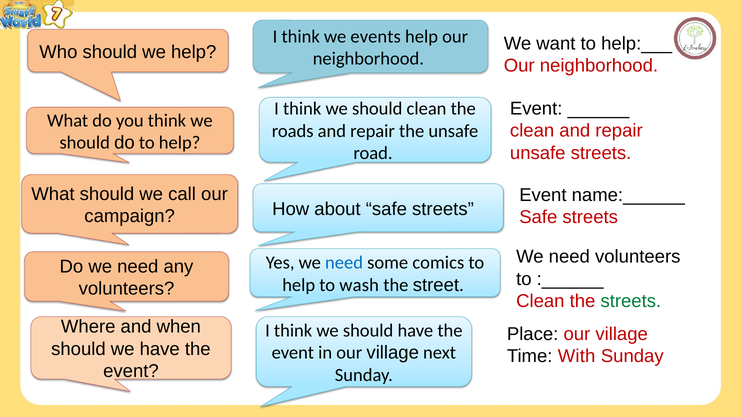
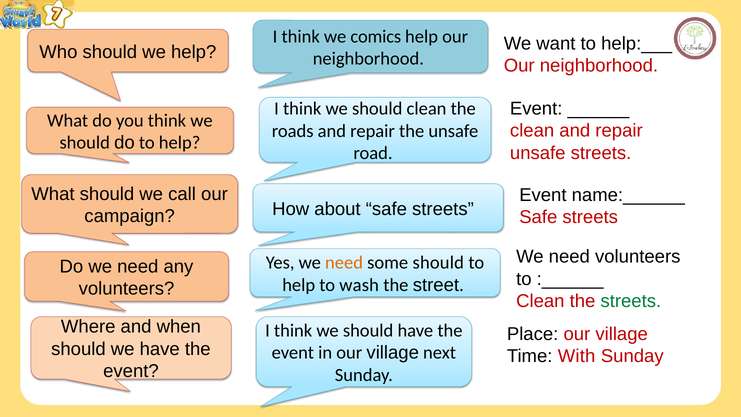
events: events -> comics (376, 36)
need colour: blue -> orange (344, 263)
some comics: comics -> should (438, 263)
